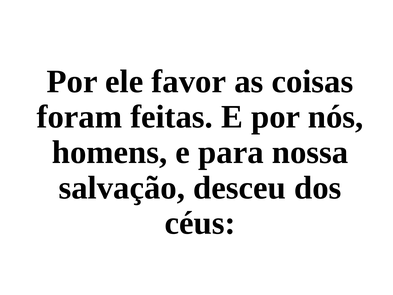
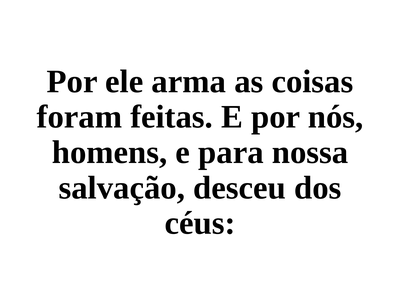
favor: favor -> arma (189, 81)
